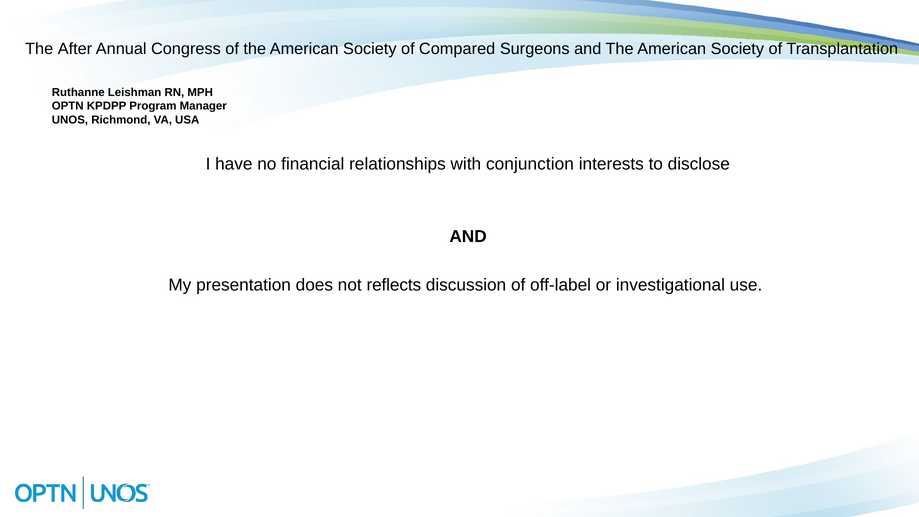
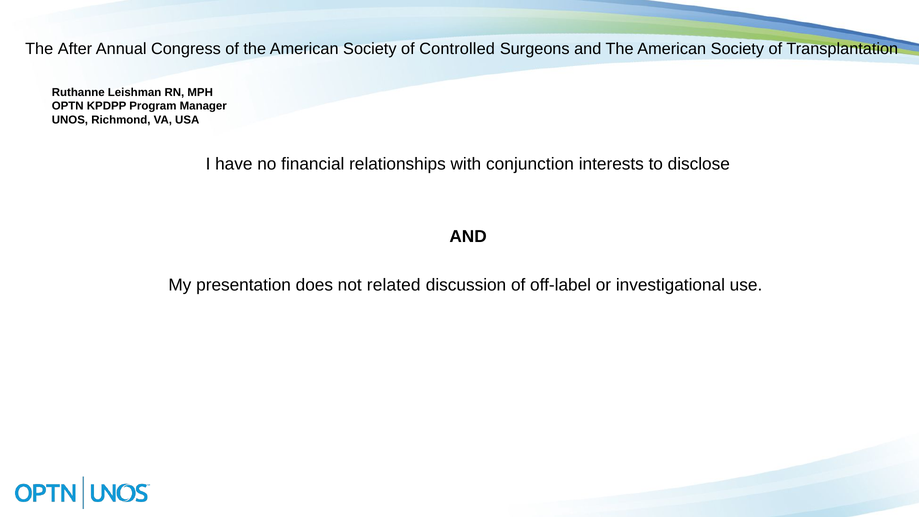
Compared: Compared -> Controlled (457, 49)
reflects: reflects -> related (394, 285)
